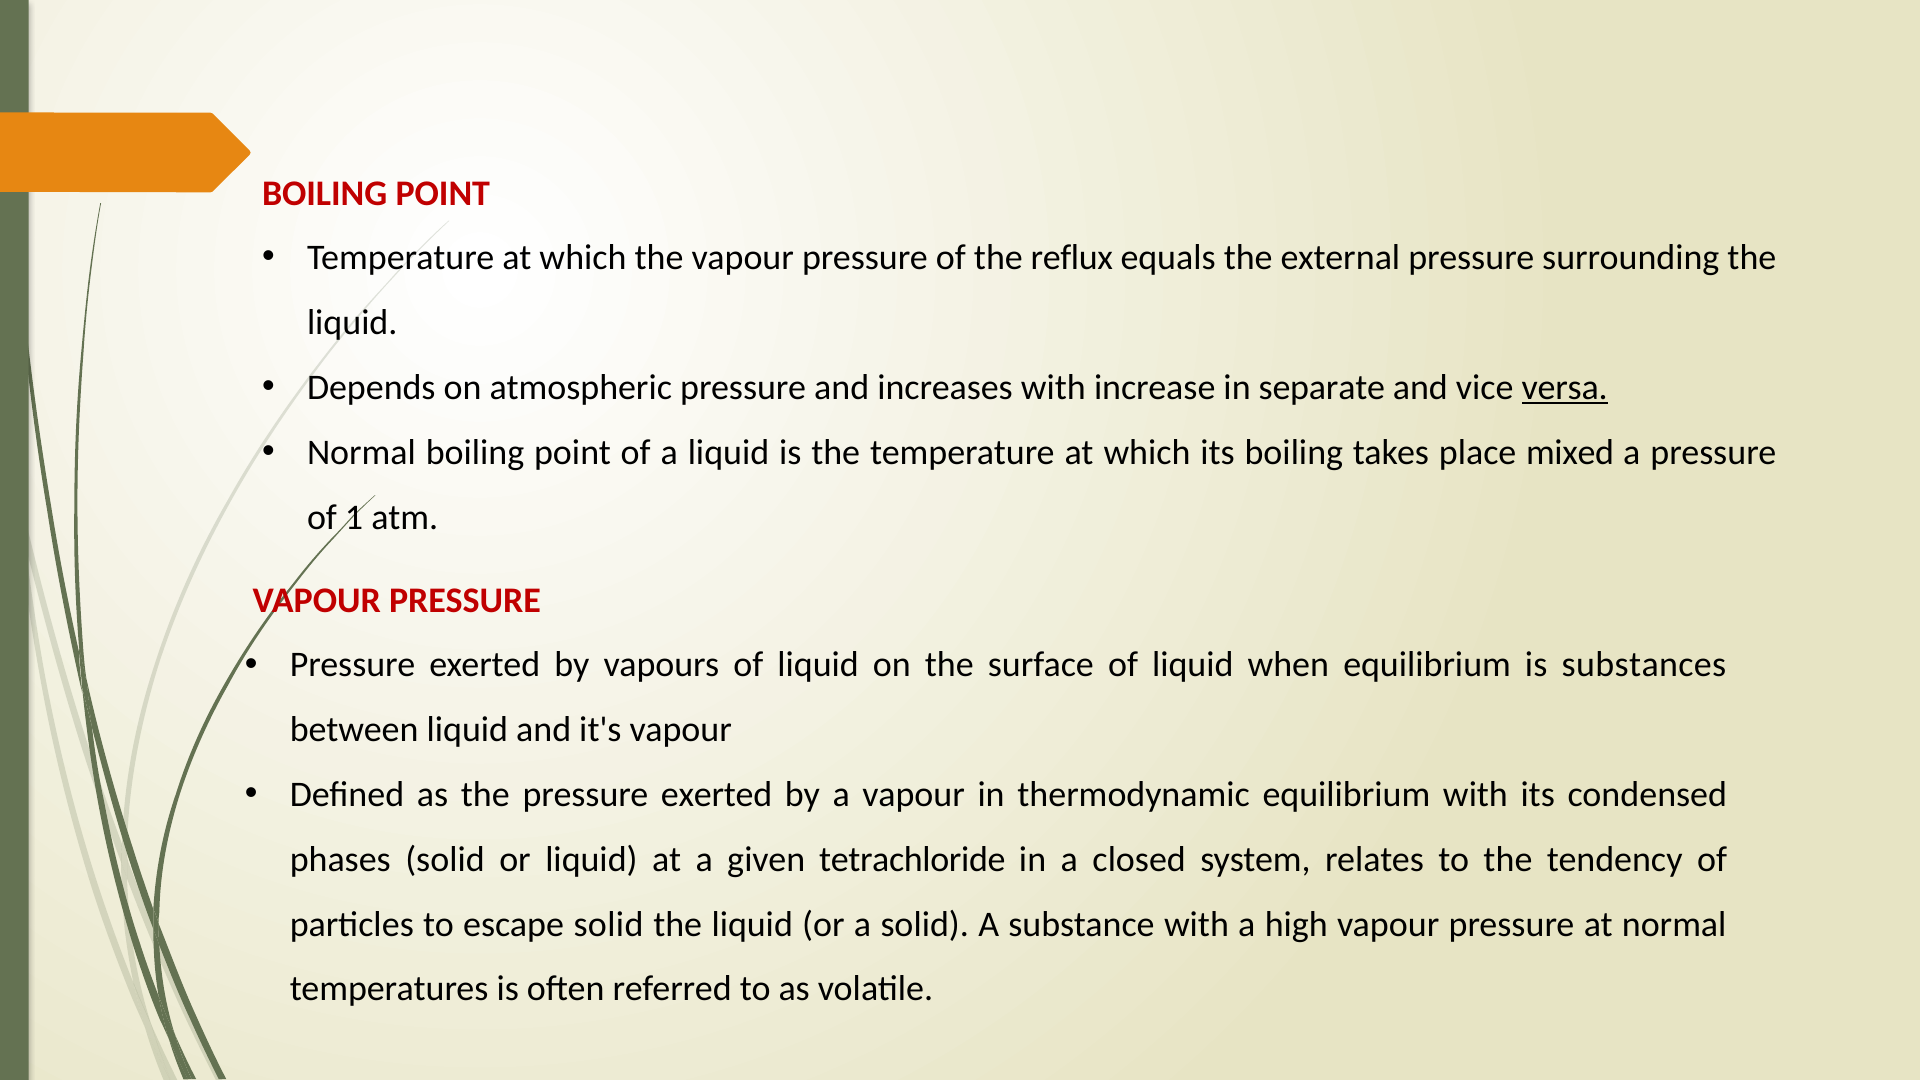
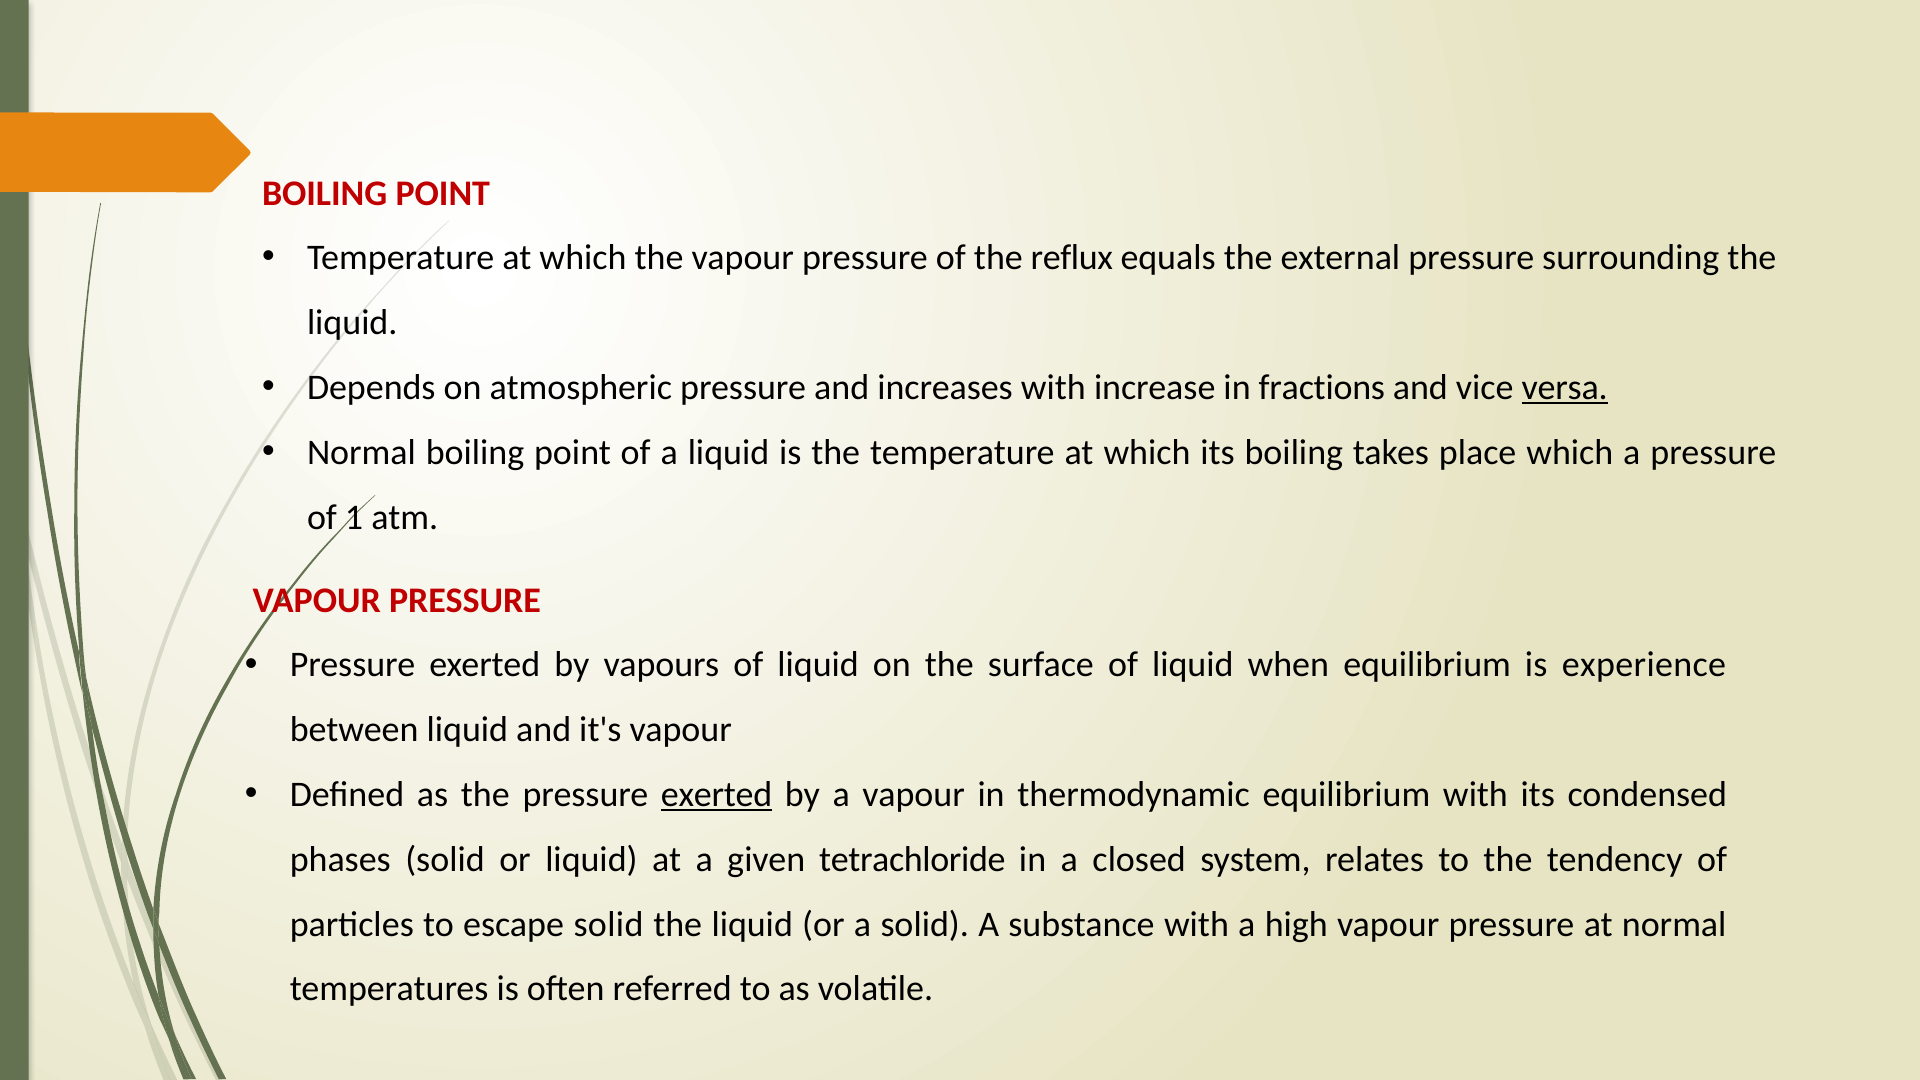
separate: separate -> fractions (1322, 388)
place mixed: mixed -> which (1570, 452)
substances: substances -> experience (1644, 665)
exerted underline: none -> present (717, 795)
